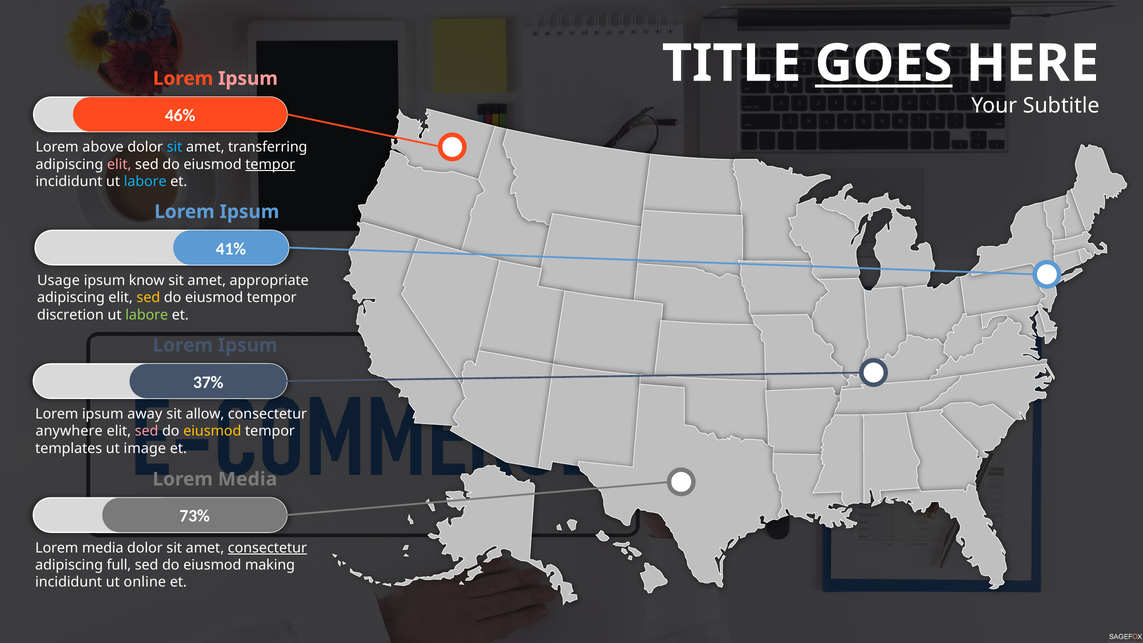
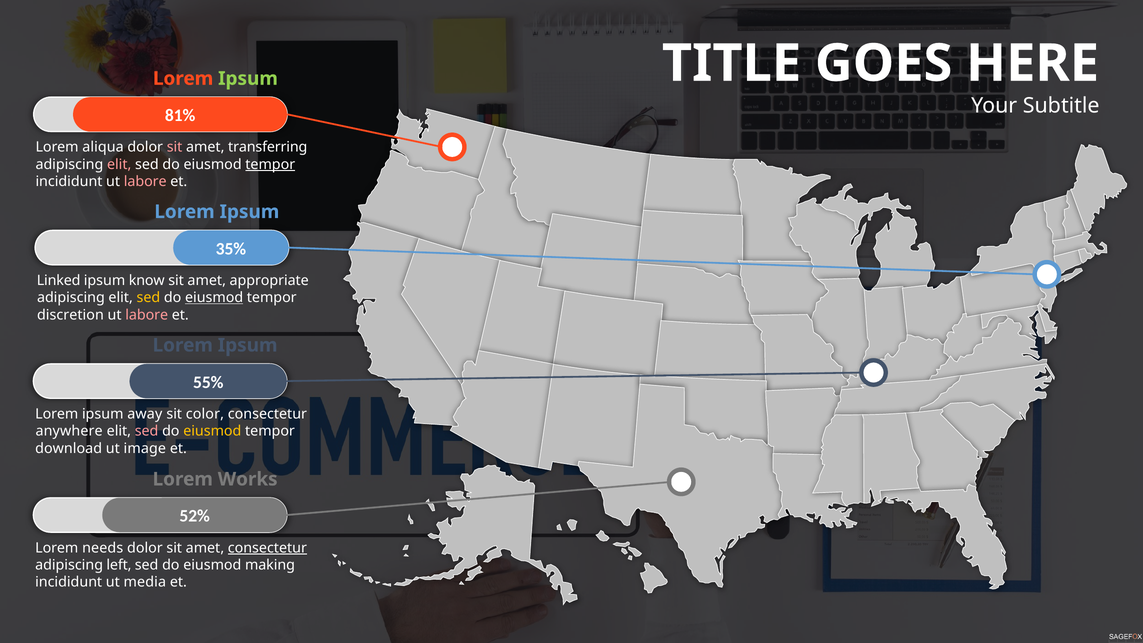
GOES underline: present -> none (884, 63)
Ipsum colour: pink -> light green (248, 79)
46%: 46% -> 81% (180, 116)
above: above -> aliqua (103, 147)
sit colour: light blue -> pink (175, 147)
labore colour: light blue -> pink (145, 182)
41%: 41% -> 35% (231, 249)
Usage: Usage -> Linked (59, 280)
eiusmod underline: none -> present (214, 298)
labore colour: light green -> pink (147, 315)
37%: 37% -> 55% (208, 382)
allow: allow -> color (205, 414)
templates: templates -> download (69, 448)
Media: Media -> Works (248, 479)
73%: 73% -> 52% (195, 516)
media: media -> needs (103, 548)
full: full -> left (119, 565)
online: online -> media (145, 582)
